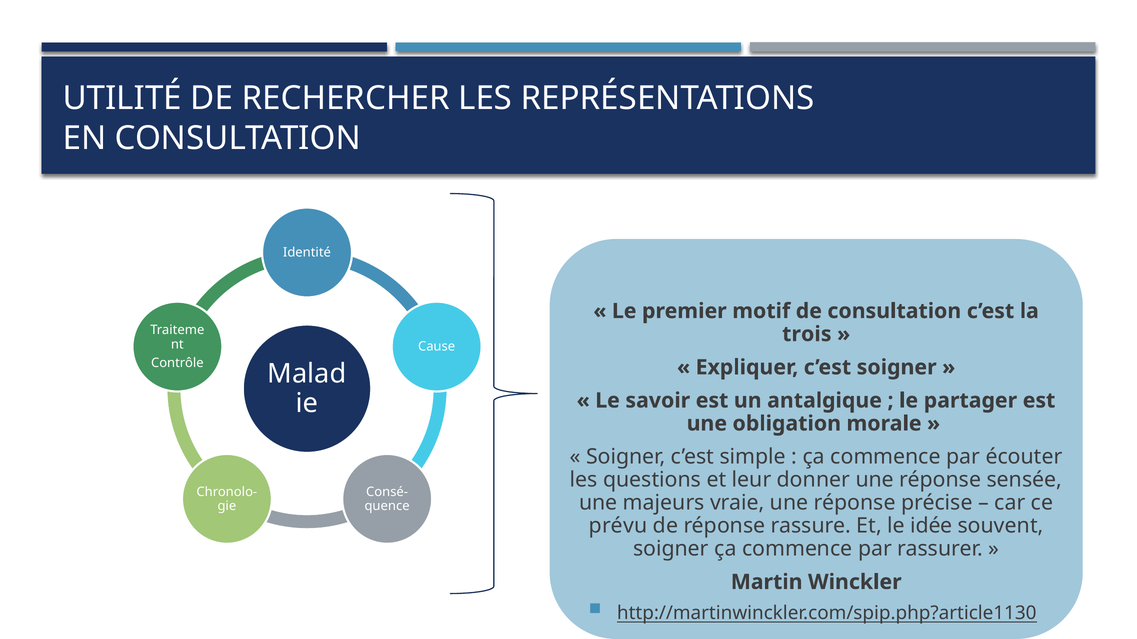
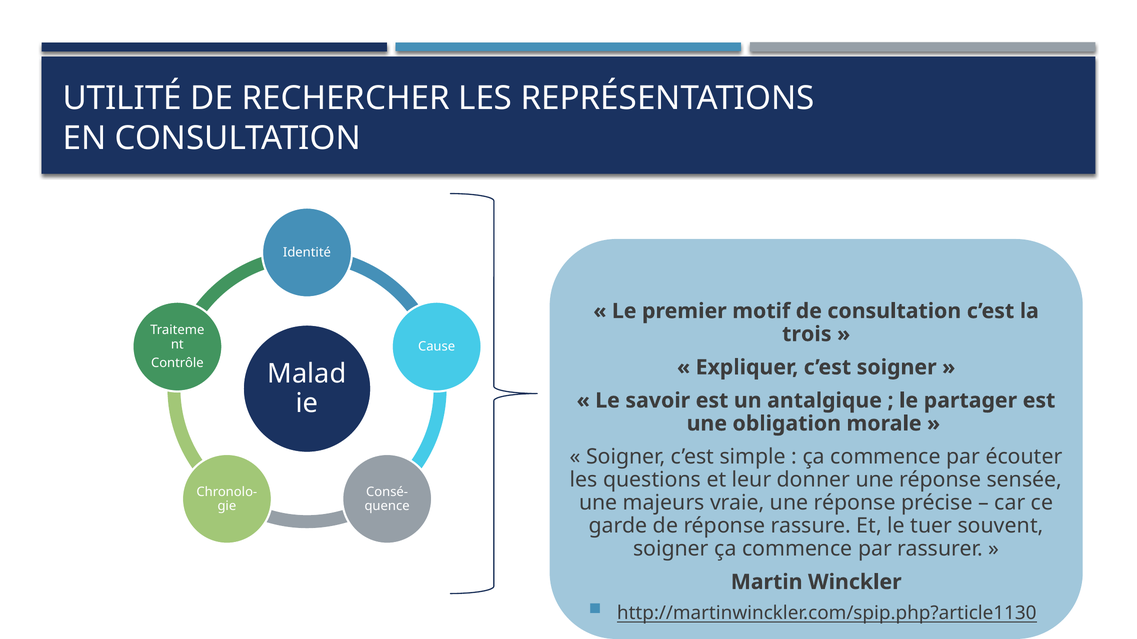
prévu: prévu -> garde (618, 526)
idée: idée -> tuer (931, 526)
